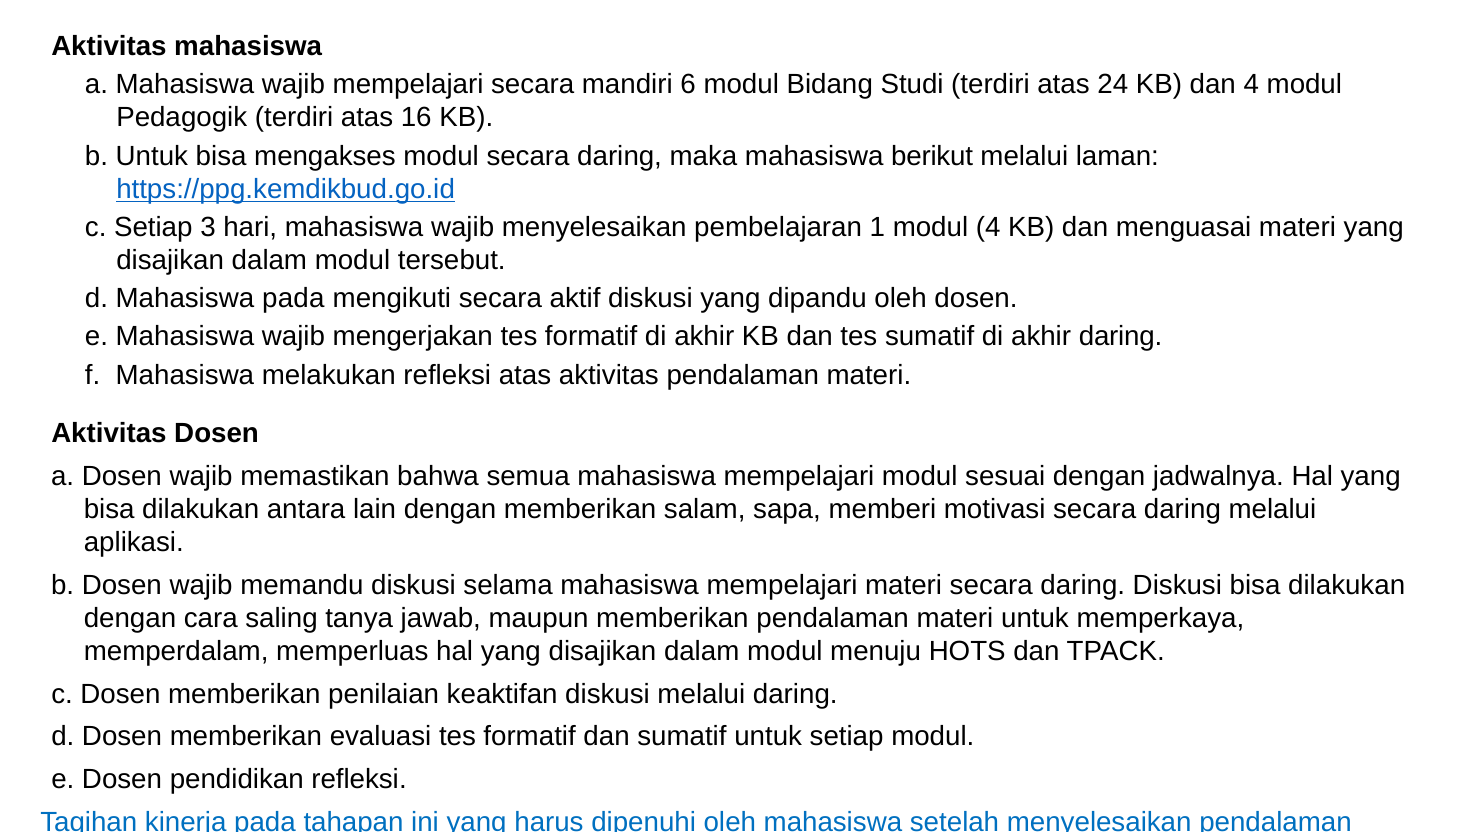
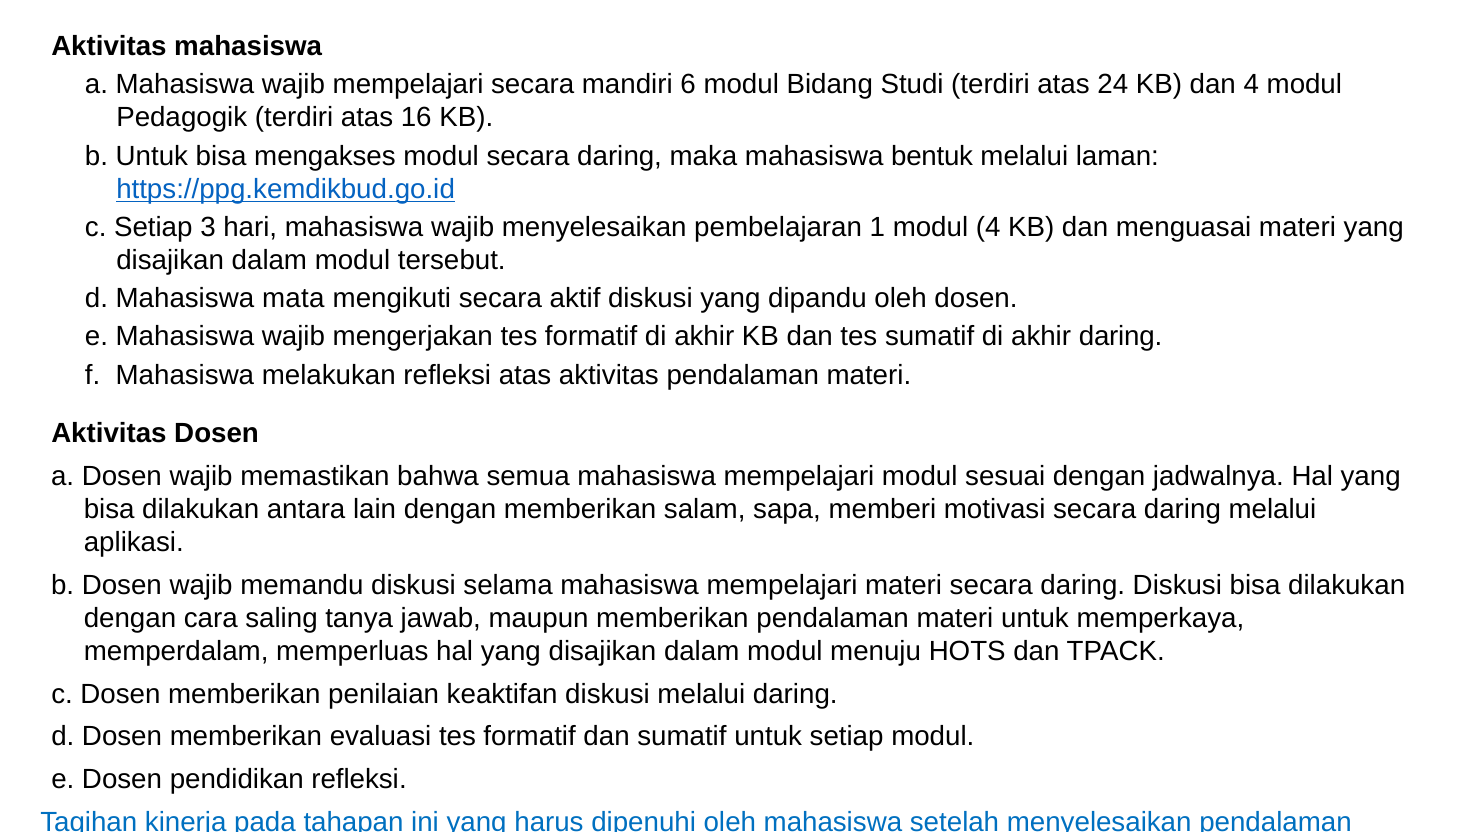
berikut: berikut -> bentuk (932, 156)
Mahasiswa pada: pada -> mata (293, 298)
